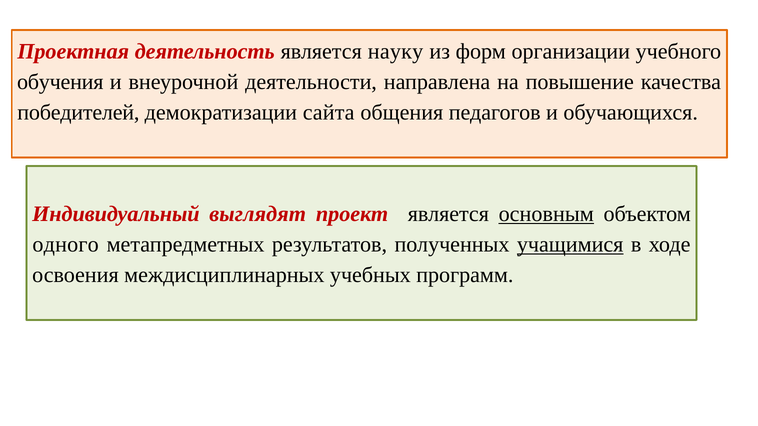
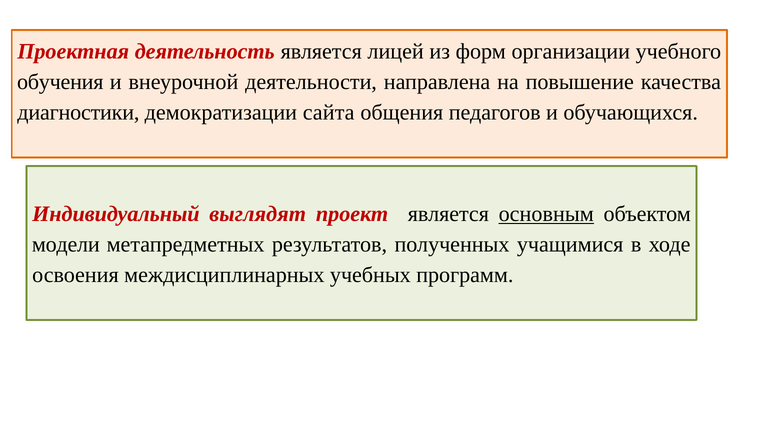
науку: науку -> лицей (396, 52)
победителей: победителей -> диагностики (78, 113)
одного: одного -> модели (66, 245)
учащимися underline: present -> none (570, 245)
